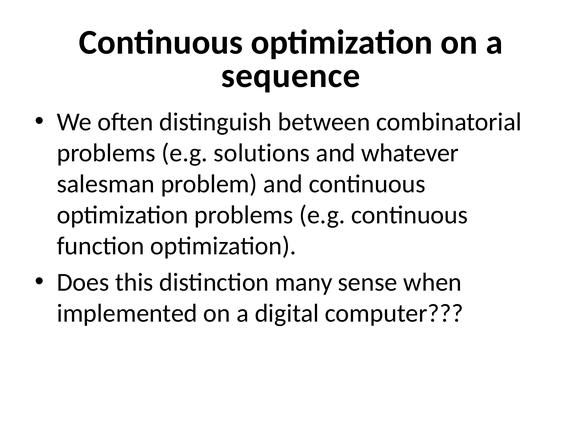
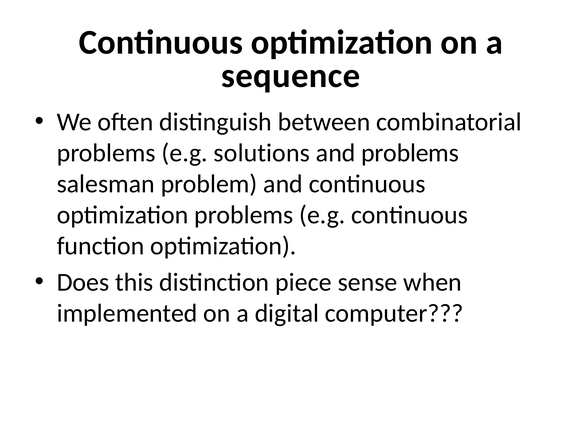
and whatever: whatever -> problems (410, 153)
many: many -> piece (303, 283)
